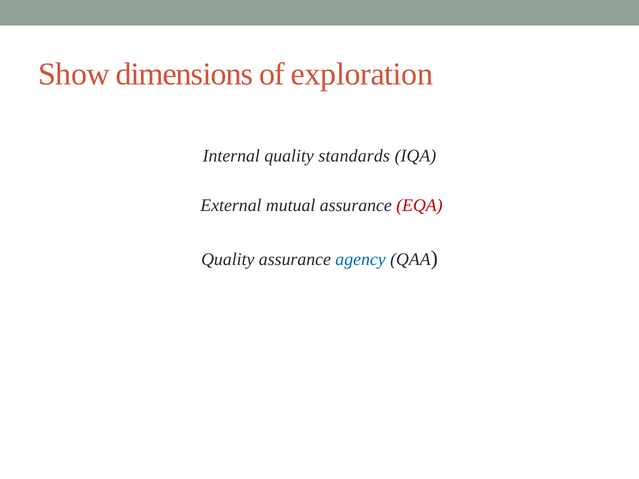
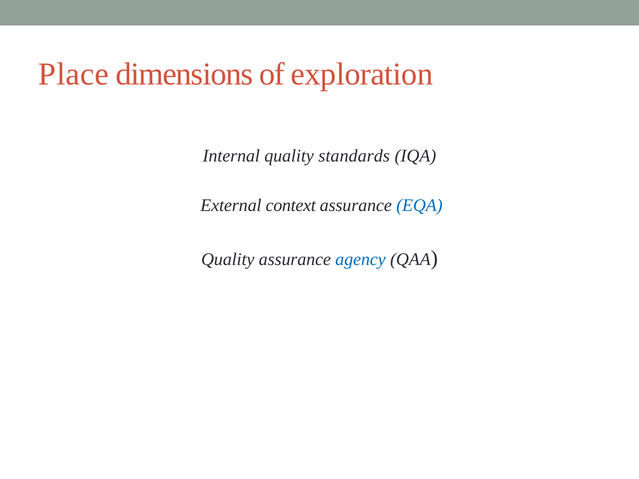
Show: Show -> Place (74, 74)
mutual: mutual -> context (291, 206)
EQA colour: red -> blue (419, 206)
